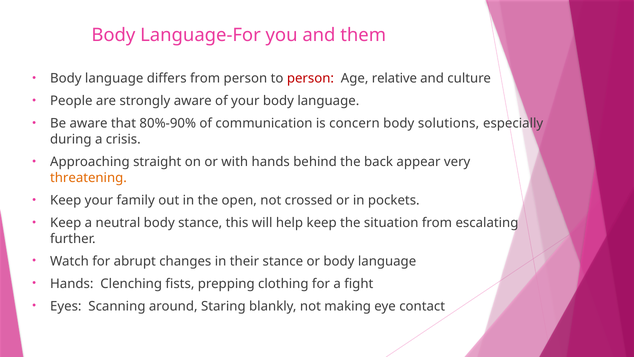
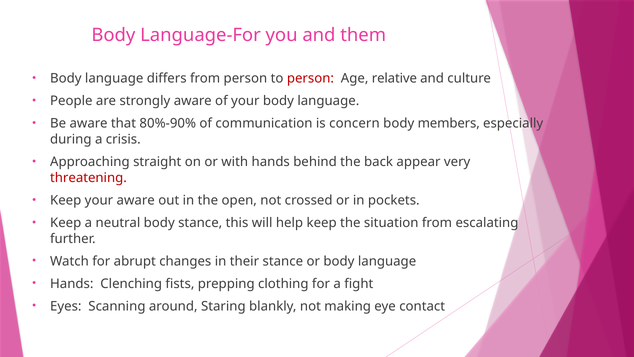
solutions: solutions -> members (449, 123)
threatening colour: orange -> red (88, 178)
your family: family -> aware (136, 200)
